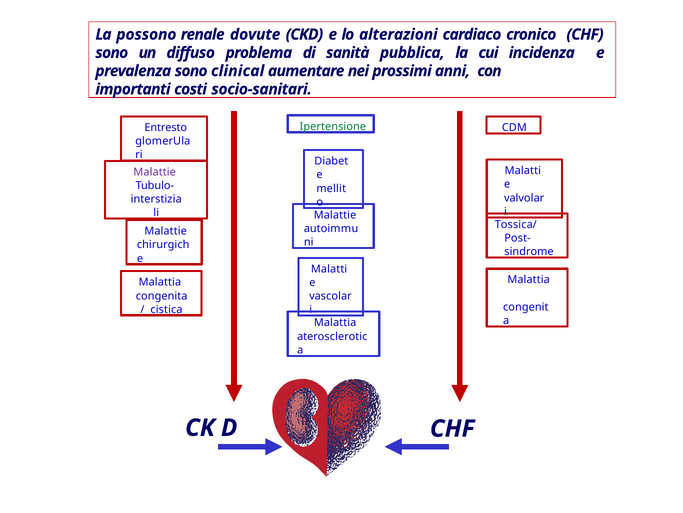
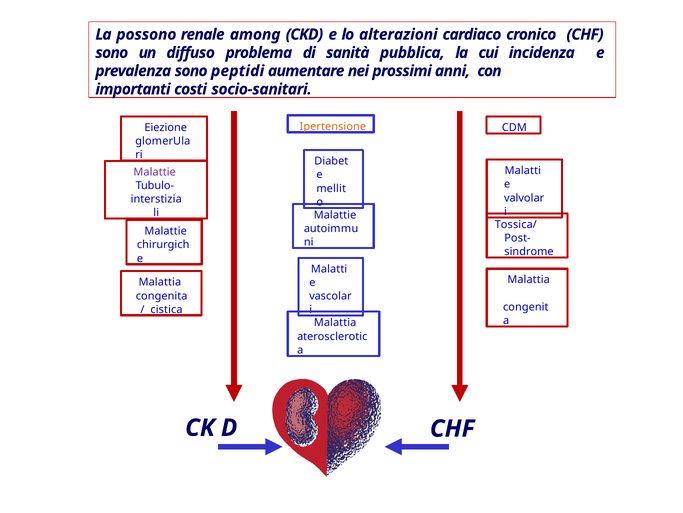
dovute: dovute -> among (255, 34)
clinical: clinical -> peptidi (238, 71)
Ipertensione colour: green -> orange (333, 126)
Entresto: Entresto -> Eiezione (166, 127)
